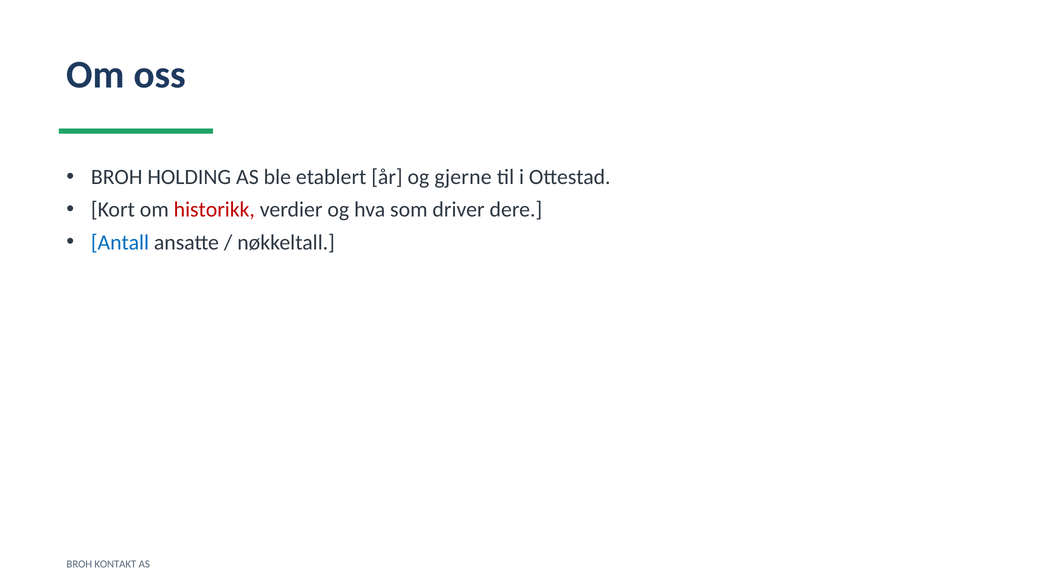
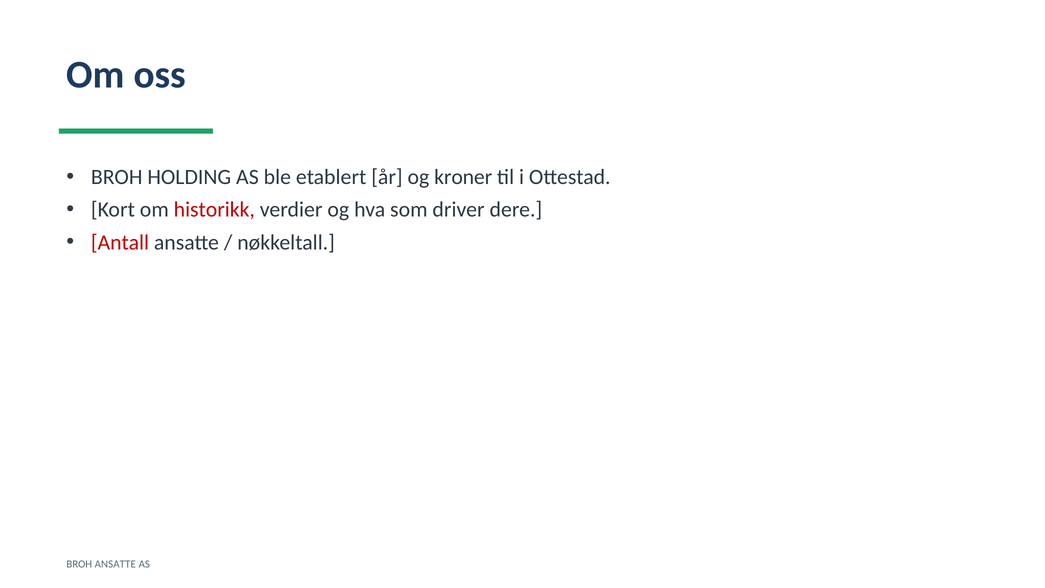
gjerne: gjerne -> kroner (463, 177)
Antall colour: blue -> red (120, 242)
BROH KONTAKT: KONTAKT -> ANSATTE (115, 564)
